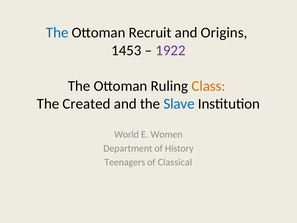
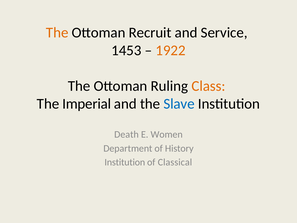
The colour: blue -> orange (57, 32)
Origins: Origins -> Service (224, 32)
1922 colour: purple -> orange (171, 50)
Created: Created -> Imperial (87, 104)
World: World -> Death (126, 134)
Teenagers: Teenagers -> Institution (125, 162)
